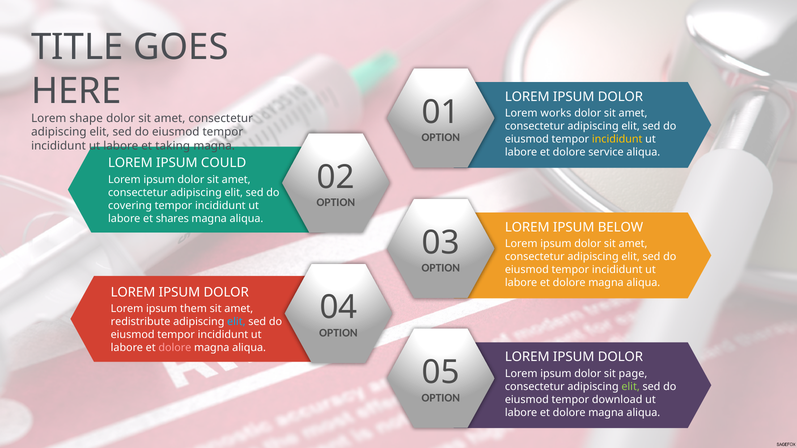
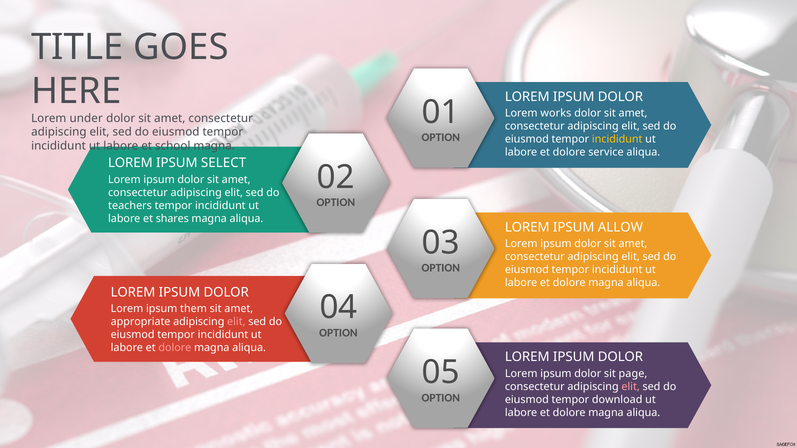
shape: shape -> under (86, 118)
taking: taking -> school (173, 146)
COULD: COULD -> SELECT (224, 163)
covering: covering -> teachers (130, 206)
BELOW: BELOW -> ALLOW (620, 227)
redistribute: redistribute -> appropriate (141, 322)
elit colour: light blue -> pink (236, 322)
elit colour: light green -> pink (631, 387)
